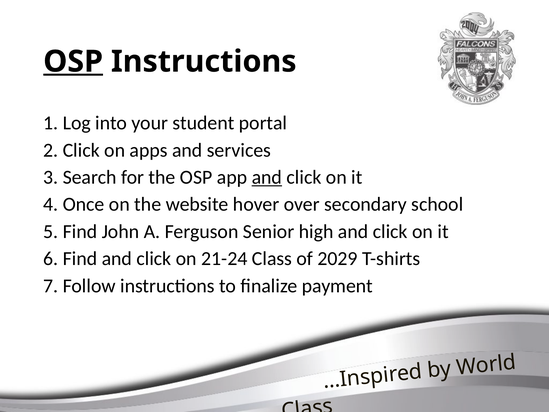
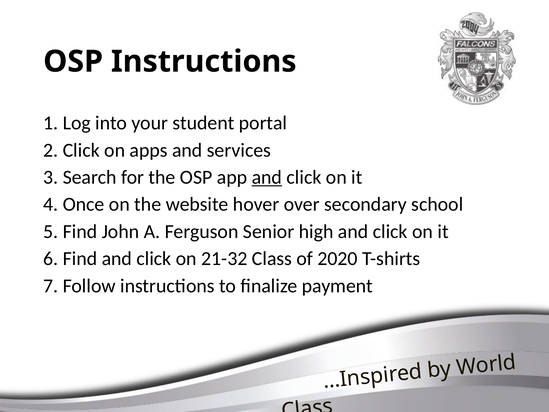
OSP underline: present -> none (73, 62)
21-24: 21-24 -> 21-32 (224, 259)
2029: 2029 -> 2020 (338, 259)
